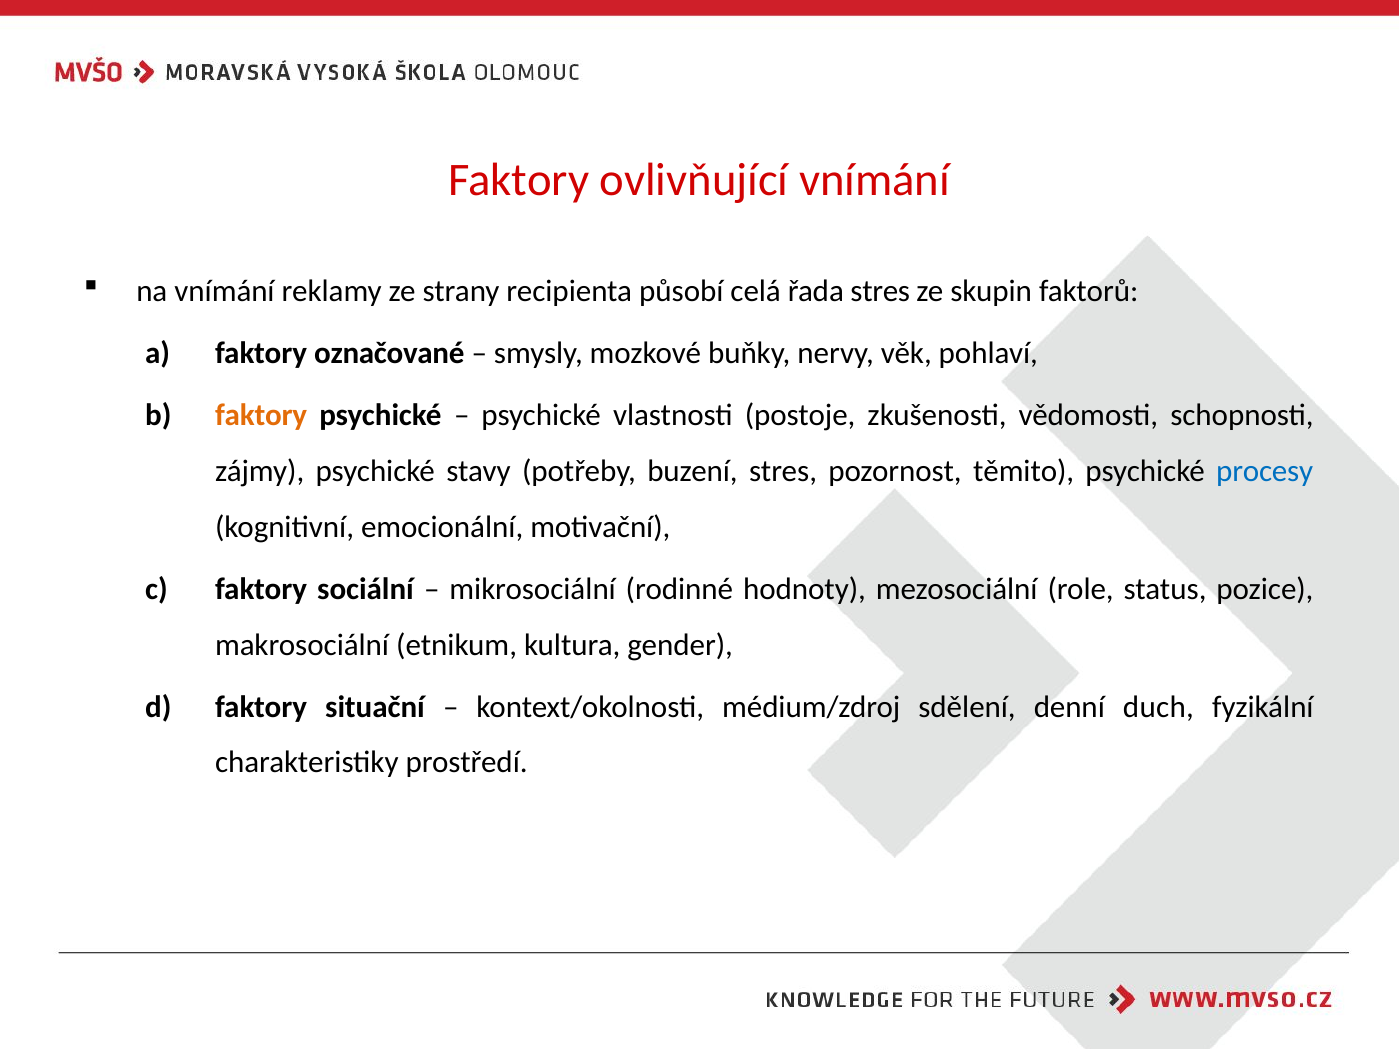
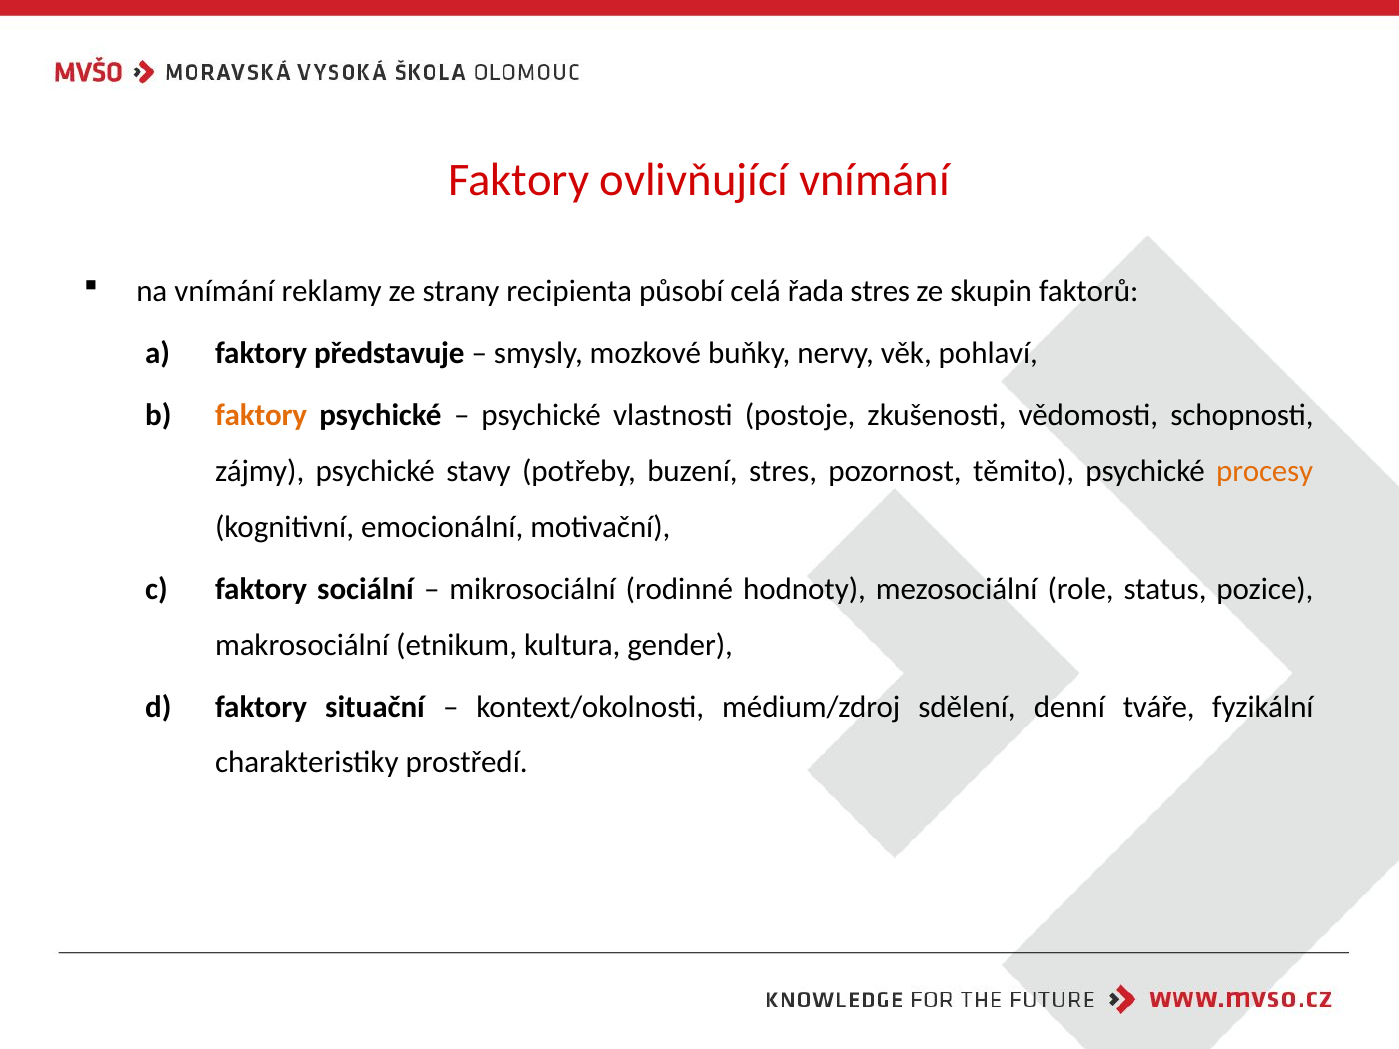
označované: označované -> představuje (389, 353)
procesy colour: blue -> orange (1265, 471)
duch: duch -> tváře (1159, 707)
